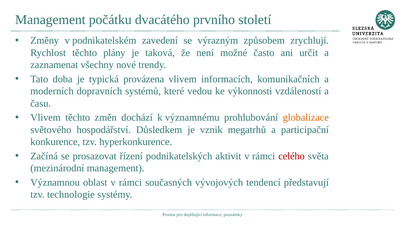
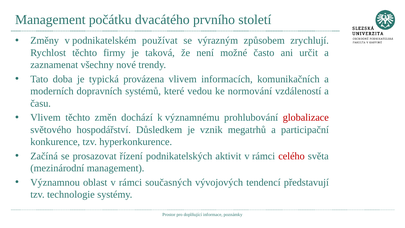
zavedení: zavedení -> používat (160, 41)
plány: plány -> firmy (114, 53)
výkonnosti: výkonnosti -> normování (250, 91)
globalizace colour: orange -> red (306, 117)
